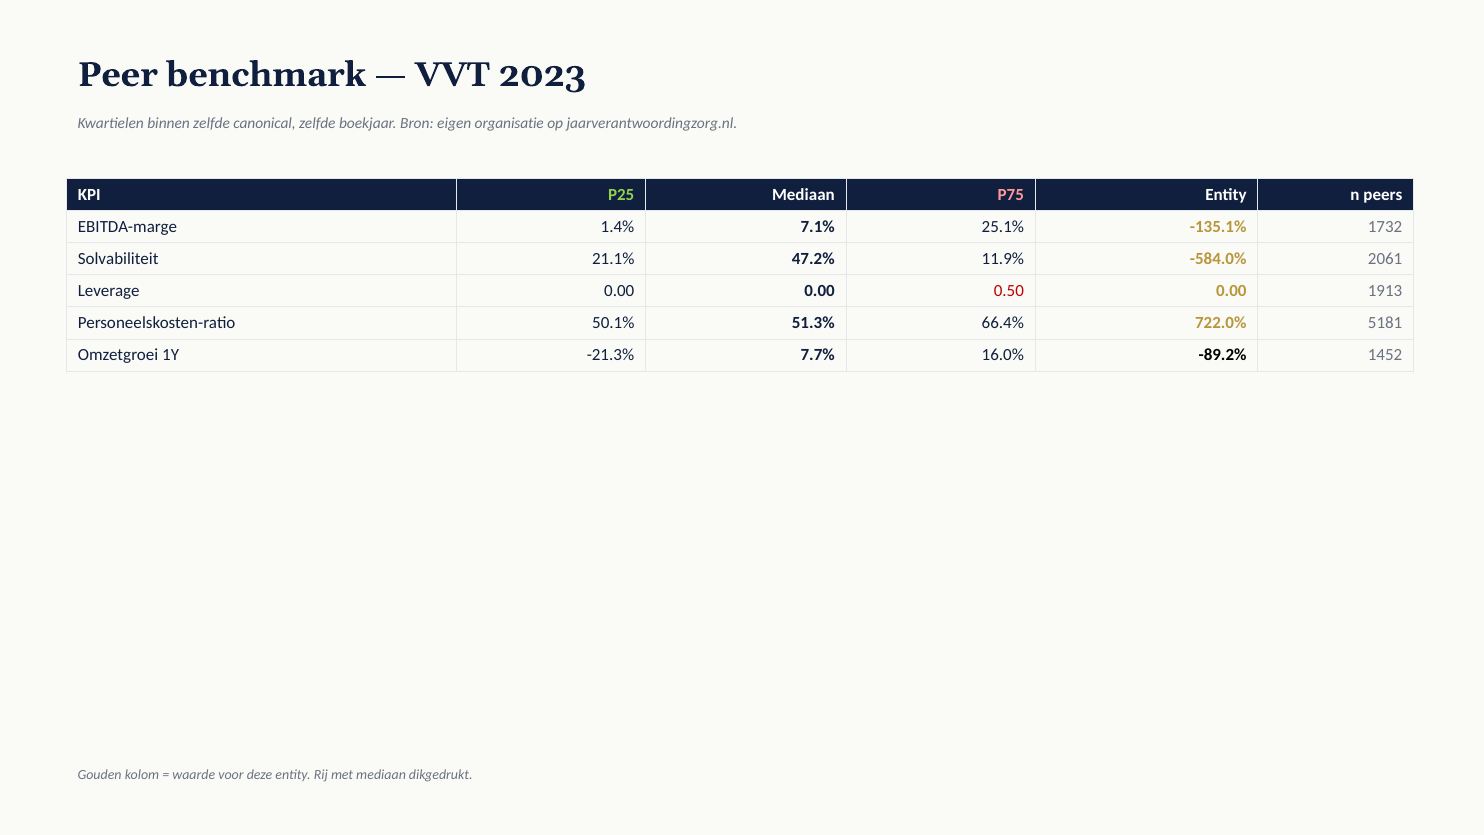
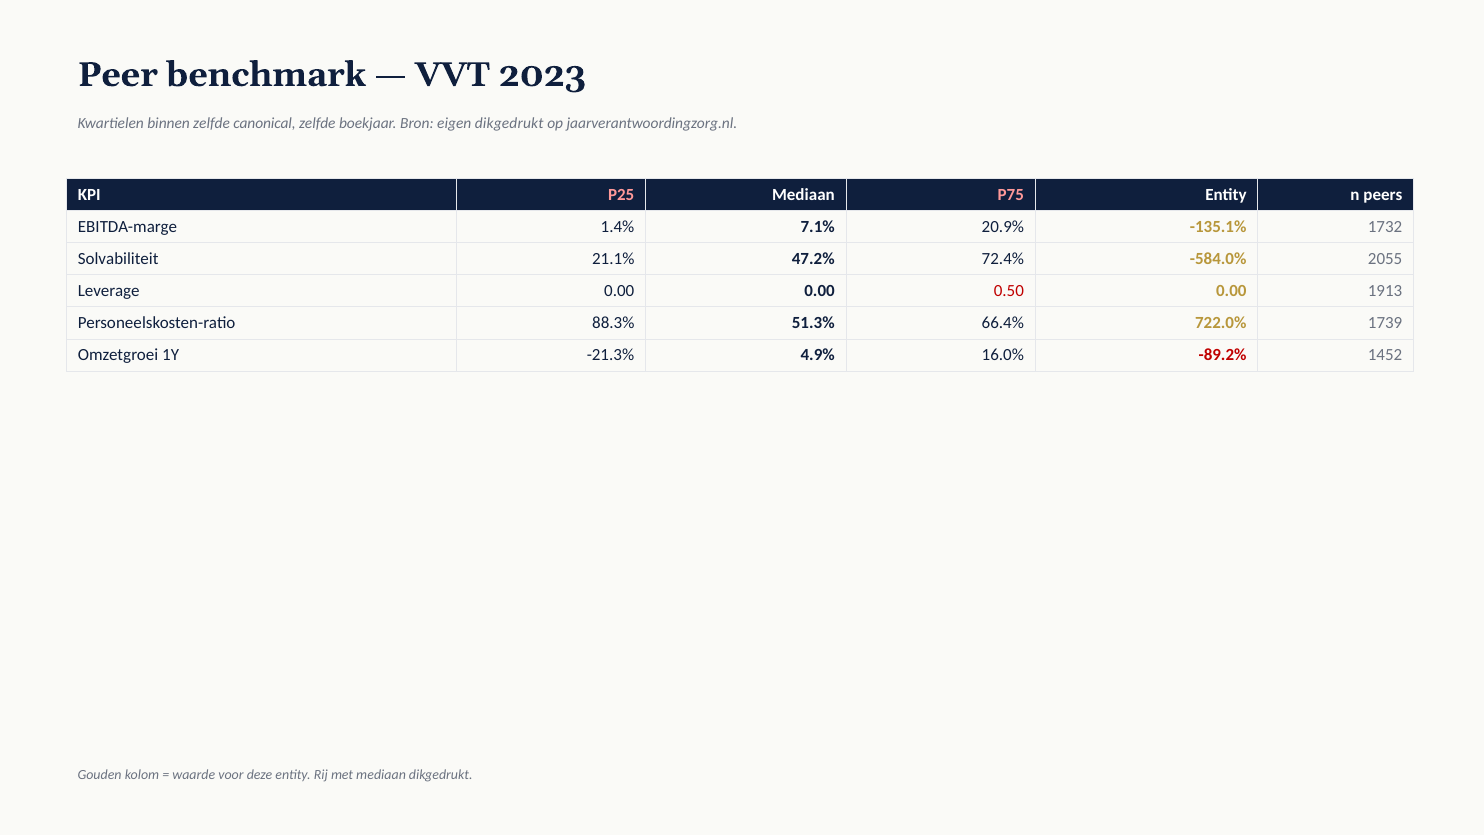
eigen organisatie: organisatie -> dikgedrukt (509, 123)
P25 colour: light green -> pink (621, 194)
25.1%: 25.1% -> 20.9% (1003, 227)
11.9%: 11.9% -> 72.4% (1003, 259)
2061: 2061 -> 2055 (1385, 259)
50.1%: 50.1% -> 88.3% (613, 323)
5181: 5181 -> 1739 (1385, 323)
7.7%: 7.7% -> 4.9% (818, 355)
-89.2% colour: black -> red (1223, 355)
